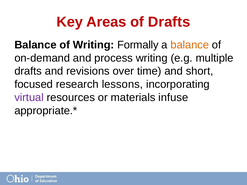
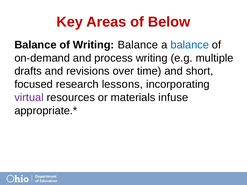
of Drafts: Drafts -> Below (169, 22)
Writing Formally: Formally -> Balance (138, 45)
balance colour: orange -> blue (190, 45)
